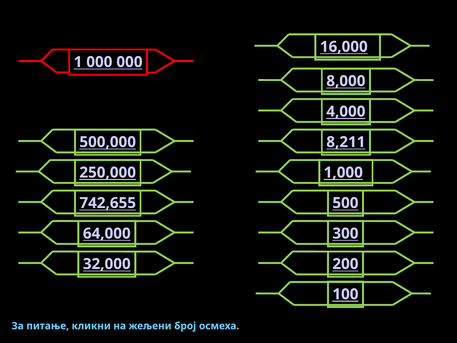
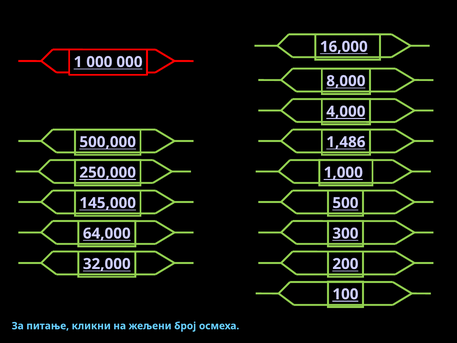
8,211: 8,211 -> 1,486 (346, 142)
742,655: 742,655 -> 145,000 (108, 203)
